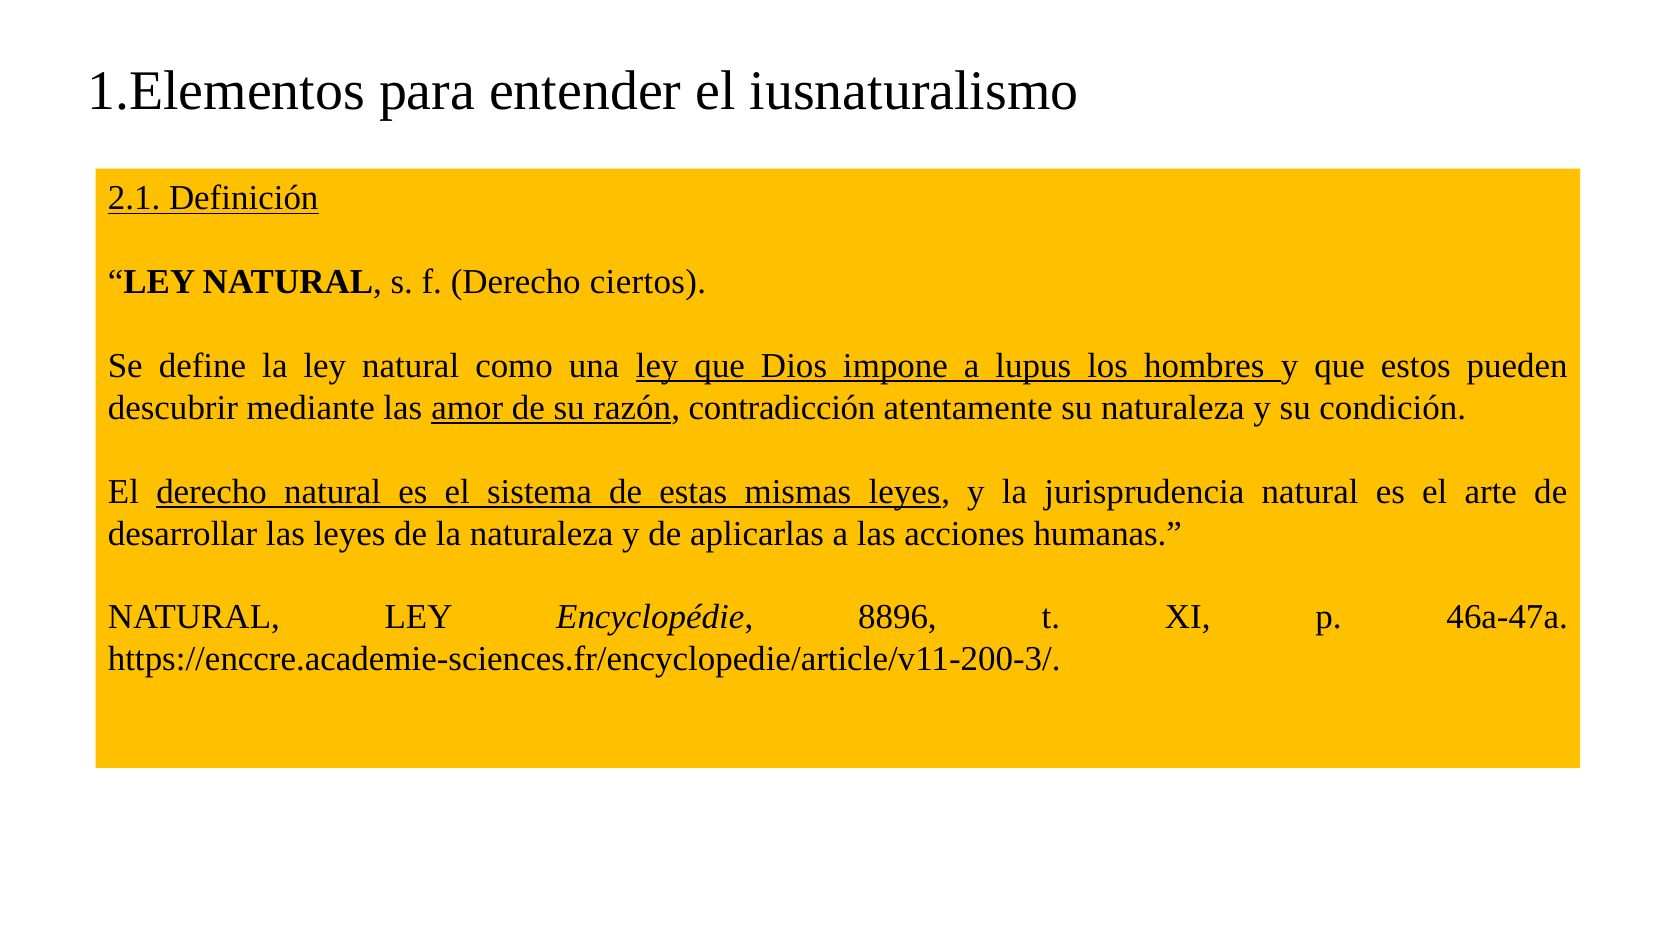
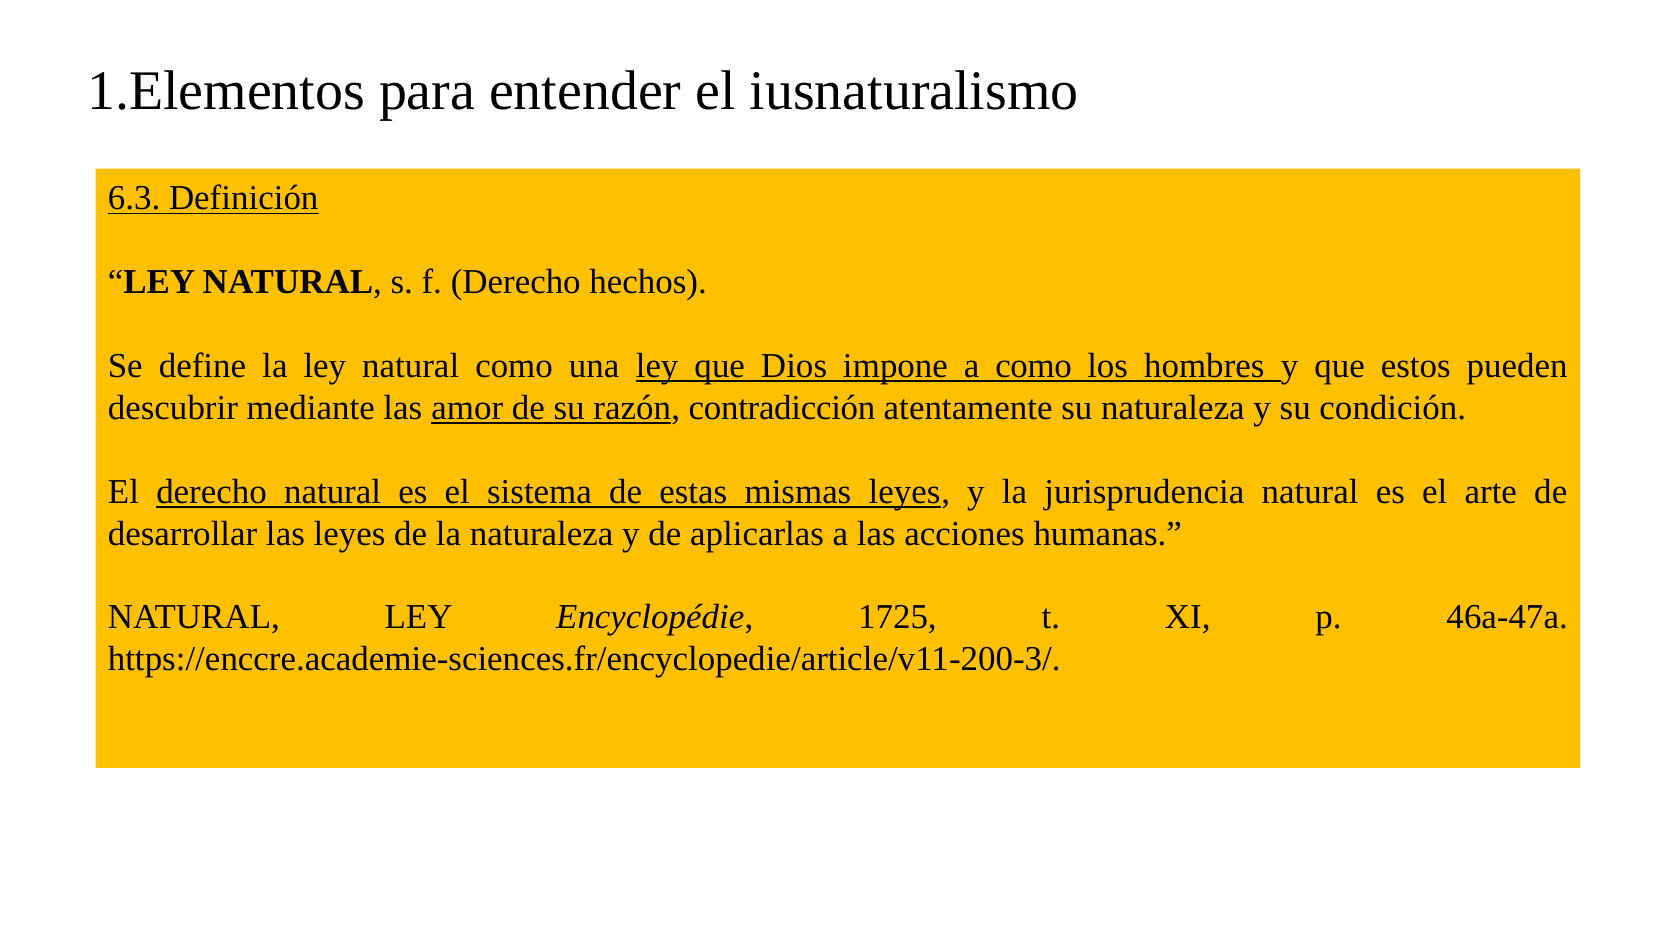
2.1: 2.1 -> 6.3 (134, 198)
ciertos: ciertos -> hechos (648, 282)
a lupus: lupus -> como (1034, 366)
8896: 8896 -> 1725 (897, 617)
